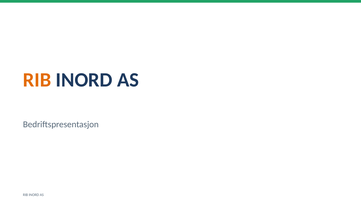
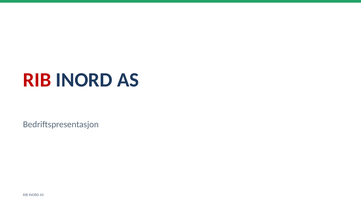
RIB colour: orange -> red (37, 80)
